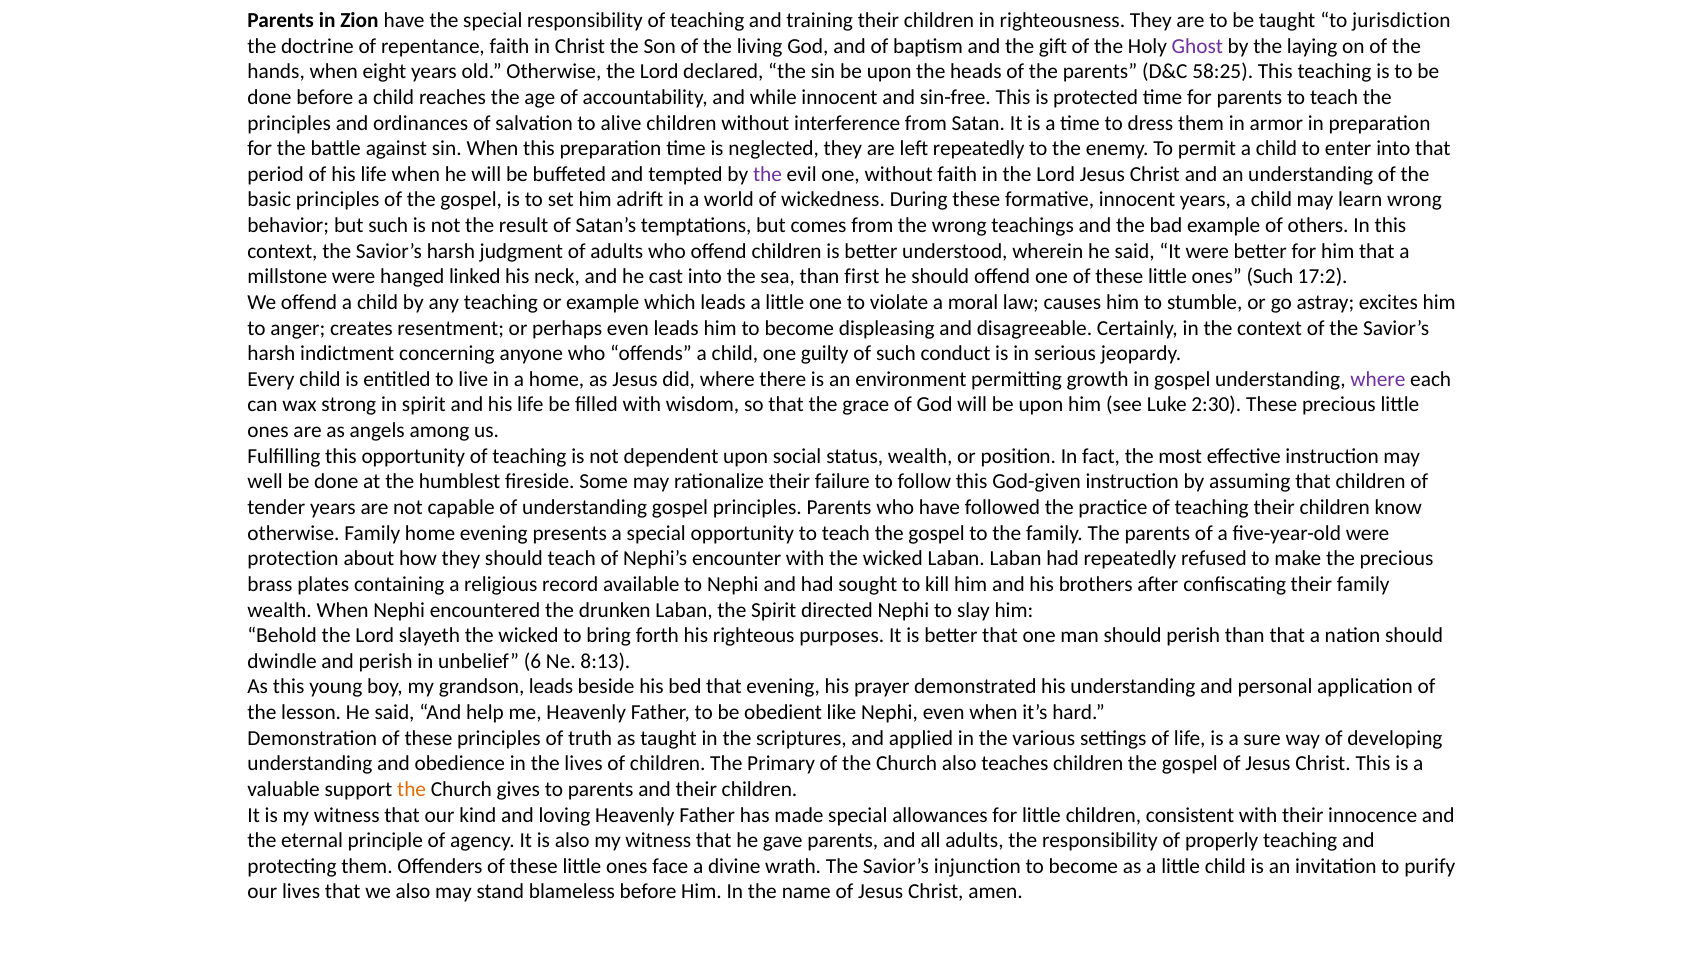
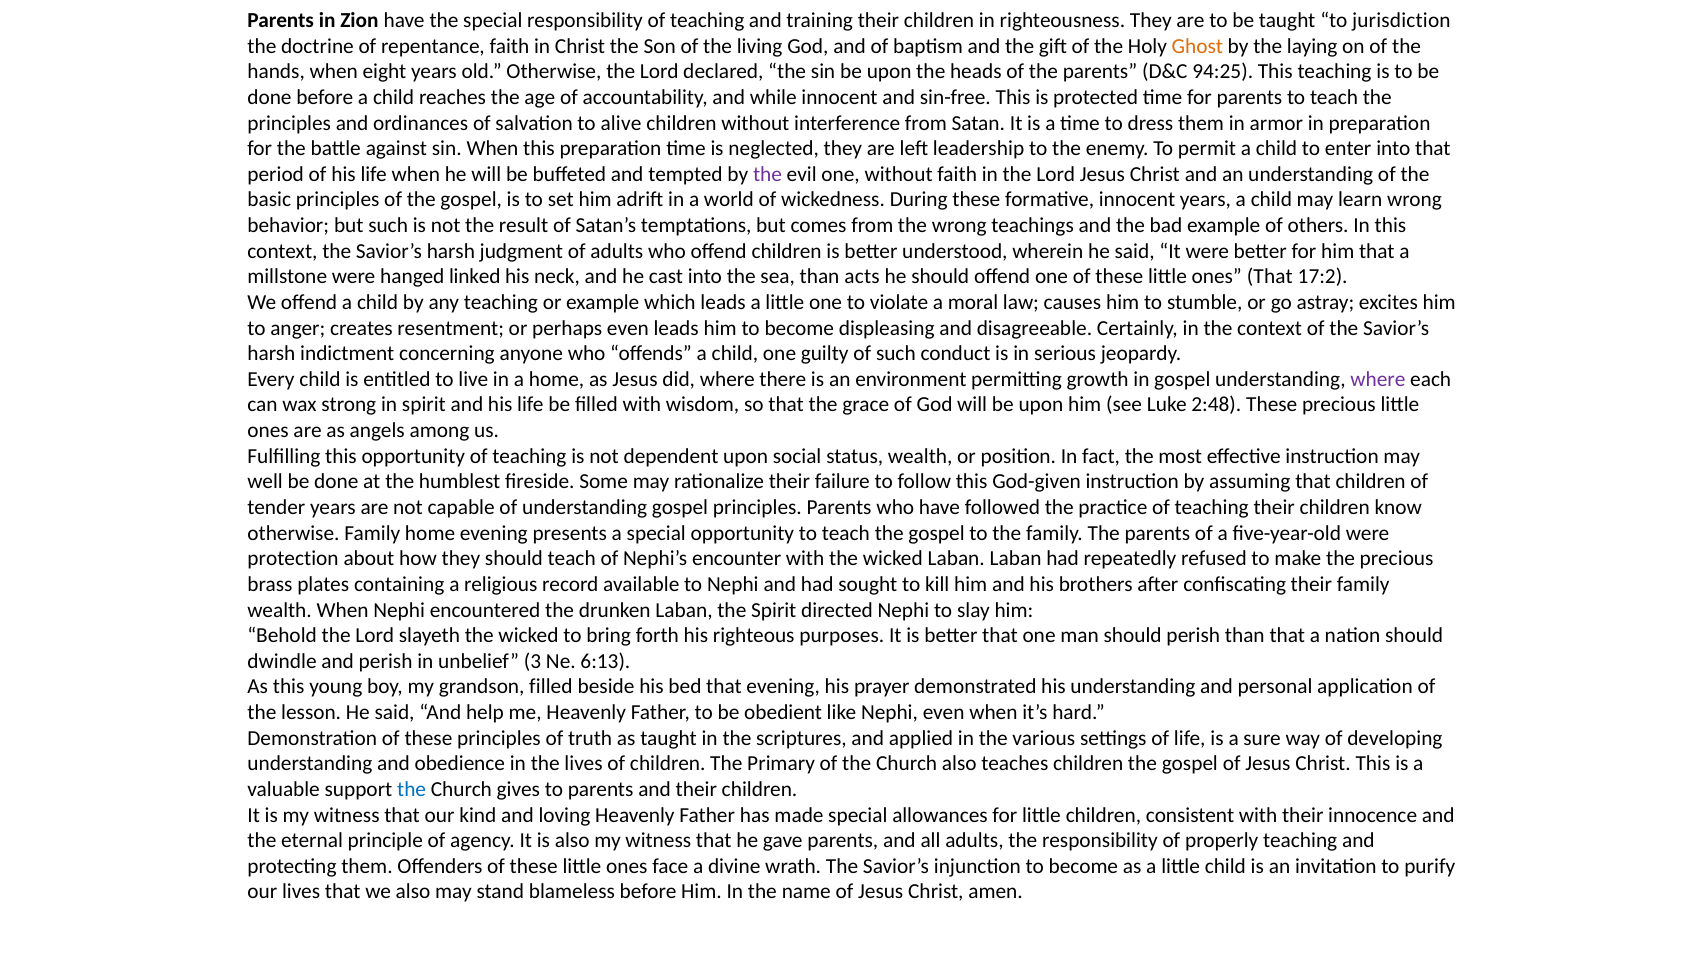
Ghost colour: purple -> orange (1197, 46)
58:25: 58:25 -> 94:25 (1223, 72)
left repeatedly: repeatedly -> leadership (979, 149)
first: first -> acts (862, 277)
ones Such: Such -> That (1270, 277)
2:30: 2:30 -> 2:48 (1216, 405)
6: 6 -> 3 (532, 661)
8:13: 8:13 -> 6:13 (605, 661)
grandson leads: leads -> filled (551, 687)
the colour: orange -> blue (412, 789)
